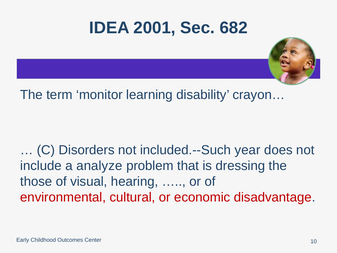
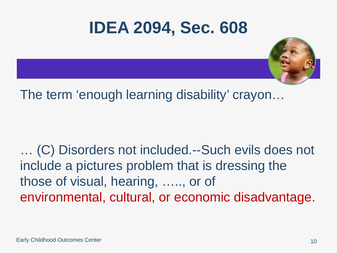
2001: 2001 -> 2094 (154, 28)
682: 682 -> 608 (234, 28)
monitor: monitor -> enough (99, 95)
year: year -> evils (248, 150)
analyze: analyze -> pictures (99, 166)
